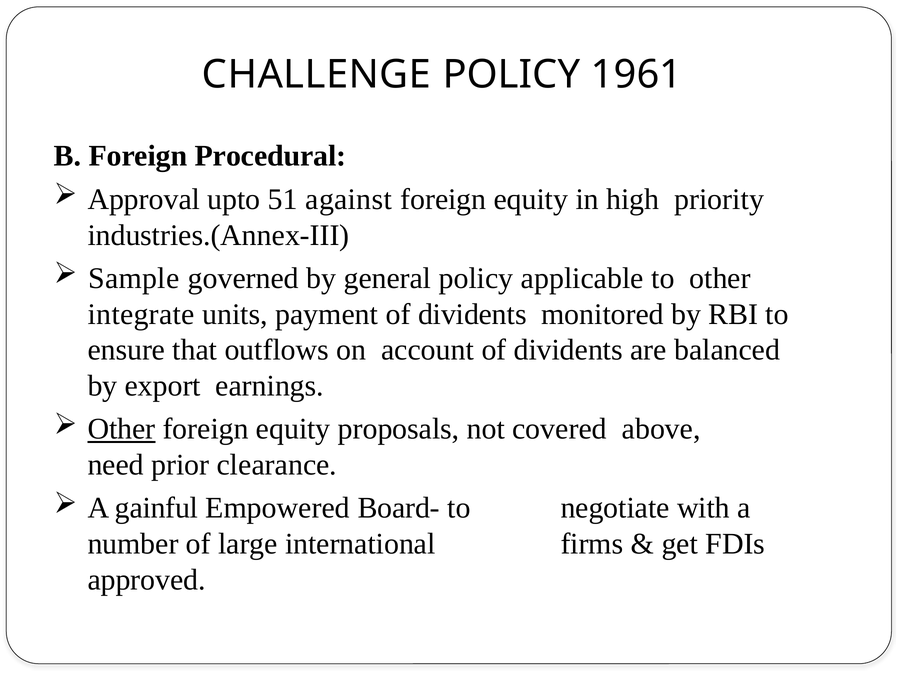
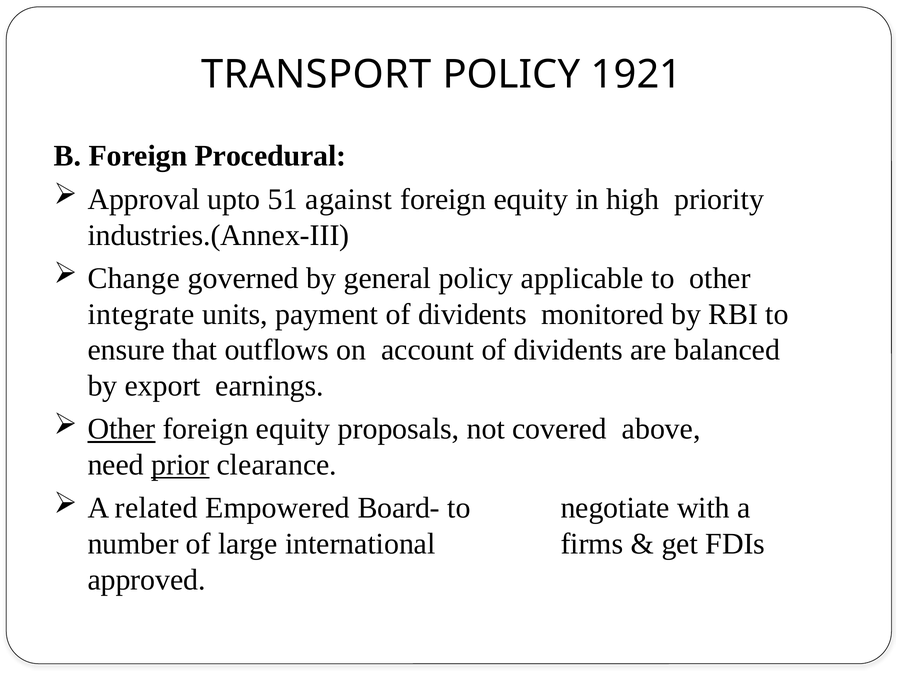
CHALLENGE: CHALLENGE -> TRANSPORT (316, 75)
1961: 1961 -> 1921 (637, 75)
Sample: Sample -> Change (134, 278)
prior underline: none -> present (180, 465)
gainful: gainful -> related (156, 508)
